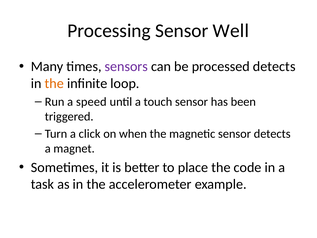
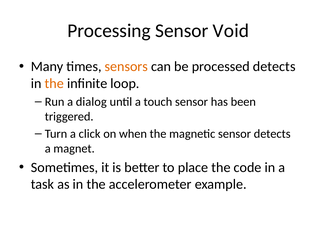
Well: Well -> Void (231, 31)
sensors colour: purple -> orange (126, 67)
speed: speed -> dialog (91, 102)
